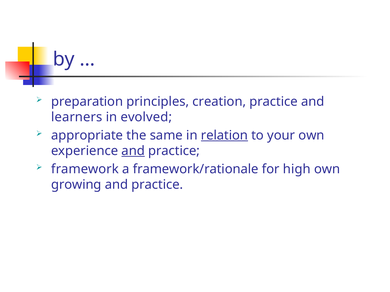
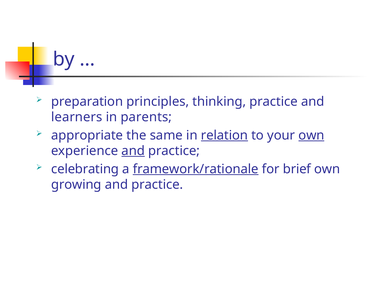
creation: creation -> thinking (219, 102)
evolved: evolved -> parents (146, 117)
own underline: none -> present (311, 135)
framework: framework -> celebrating (85, 169)
framework/rationale underline: none -> present (196, 169)
high: high -> brief (297, 169)
